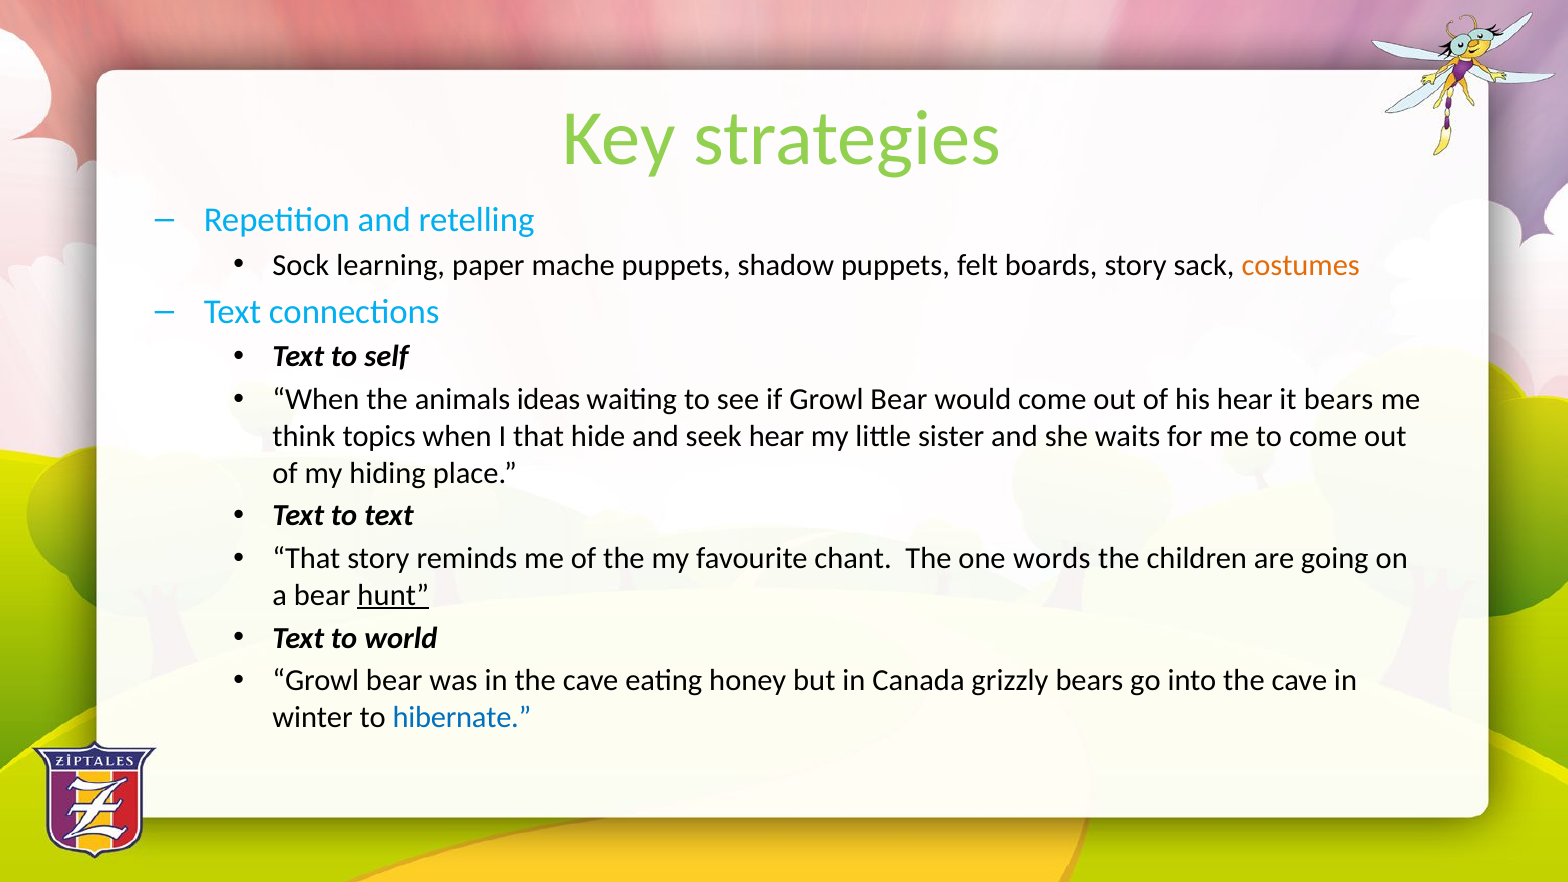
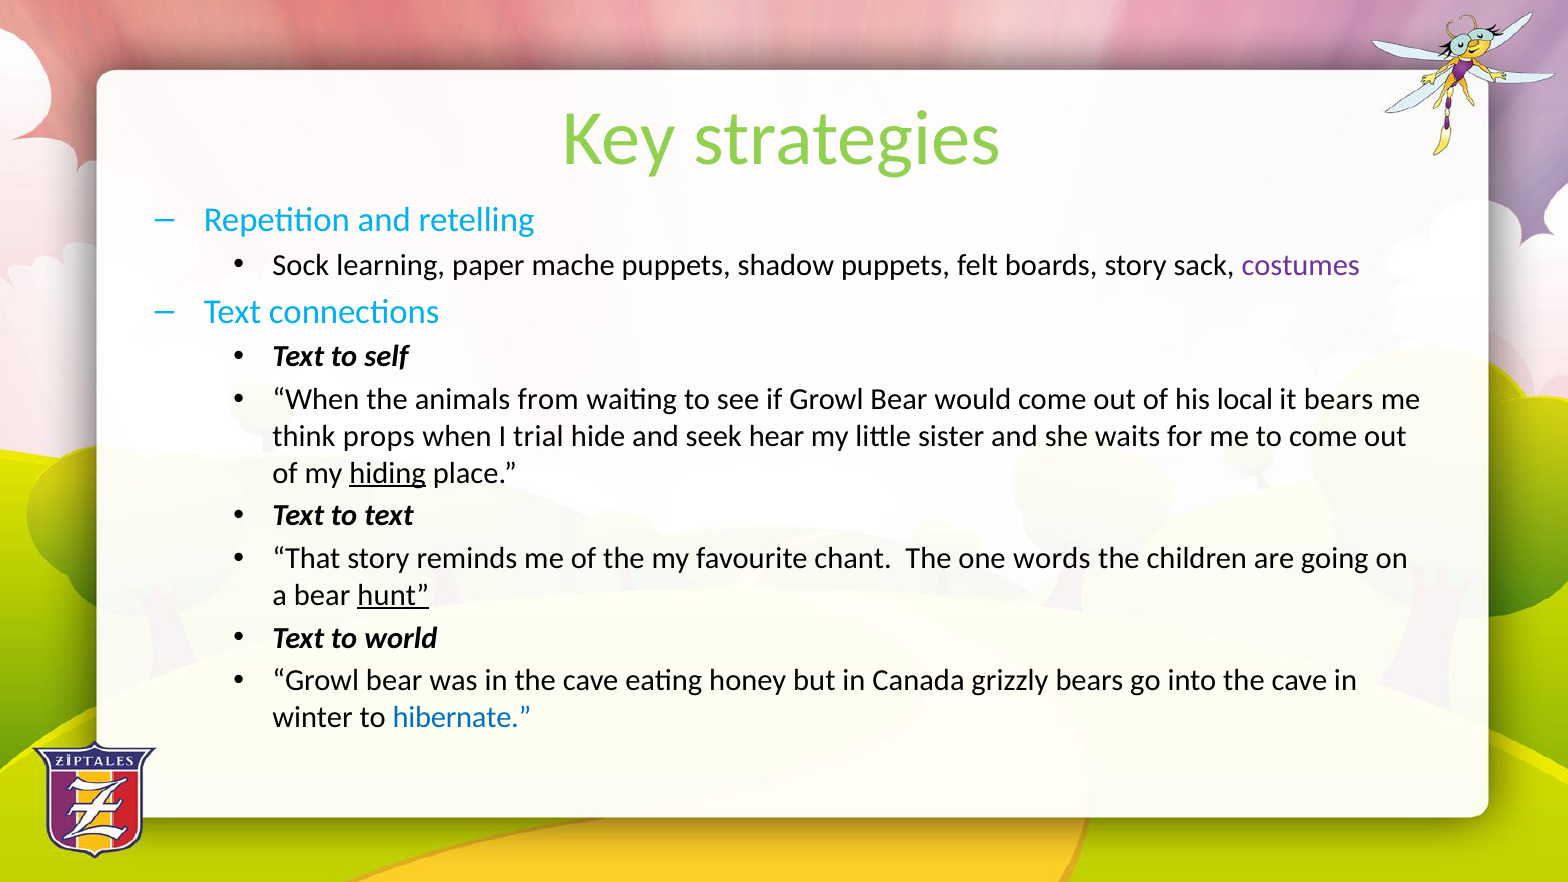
costumes colour: orange -> purple (1301, 265)
ideas: ideas -> from (548, 400)
his hear: hear -> local (1245, 400)
topics: topics -> props (379, 436)
I that: that -> trial (538, 436)
hiding underline: none -> present (388, 473)
